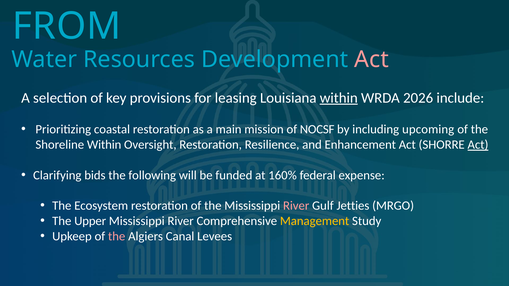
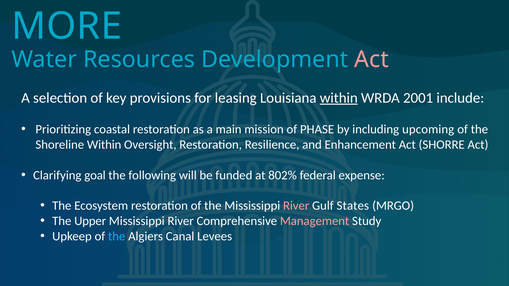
FROM: FROM -> MORE (67, 26)
2026: 2026 -> 2001 (418, 98)
NOCSF: NOCSF -> PHASE (317, 130)
Act underline: present -> none (478, 145)
bids: bids -> goal (95, 175)
160%: 160% -> 802% (283, 175)
Jetties: Jetties -> States (353, 206)
Management colour: yellow -> pink (315, 221)
the colour: pink -> light blue (117, 236)
